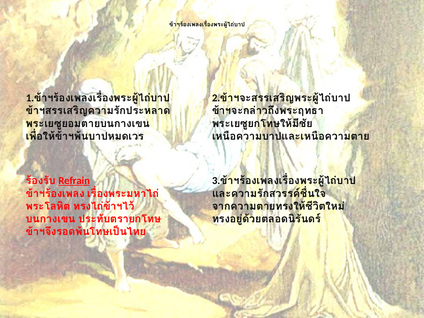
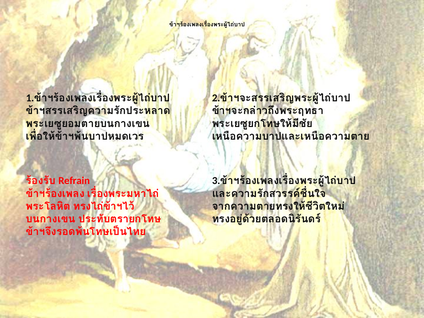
Refrain underline: present -> none (74, 181)
